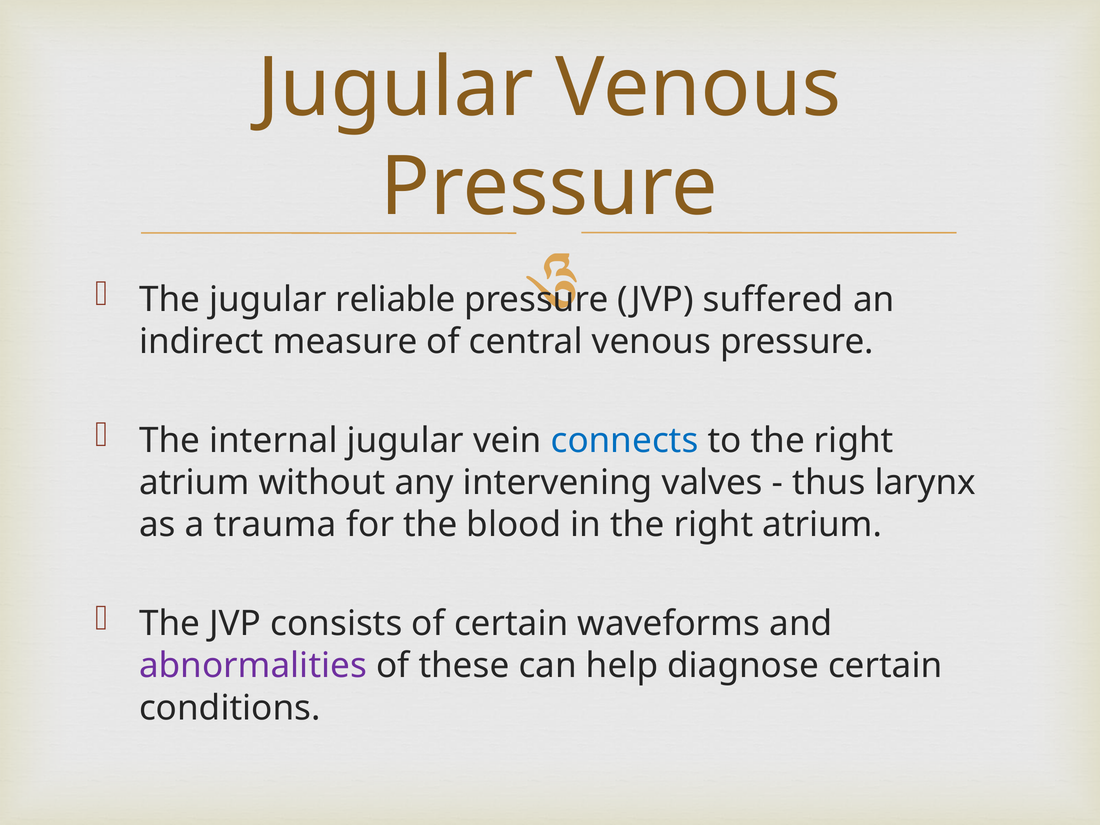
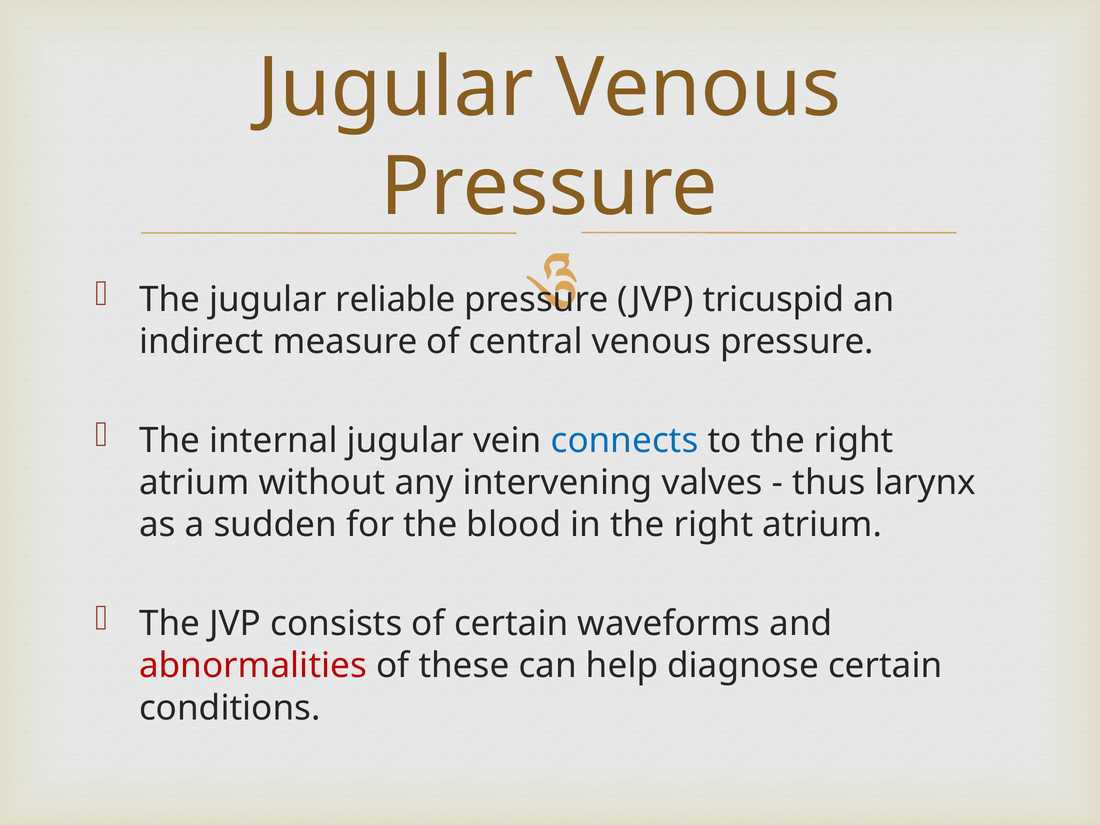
suffered: suffered -> tricuspid (773, 299)
trauma: trauma -> sudden (275, 525)
abnormalities colour: purple -> red (253, 666)
